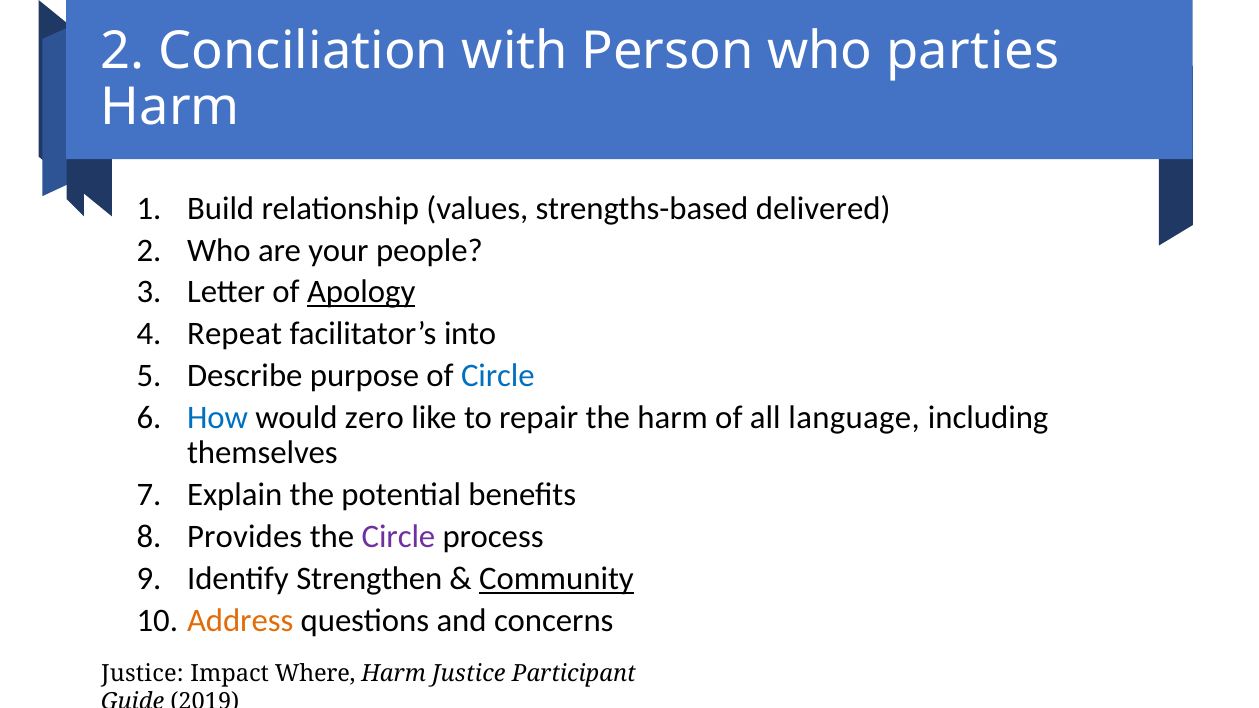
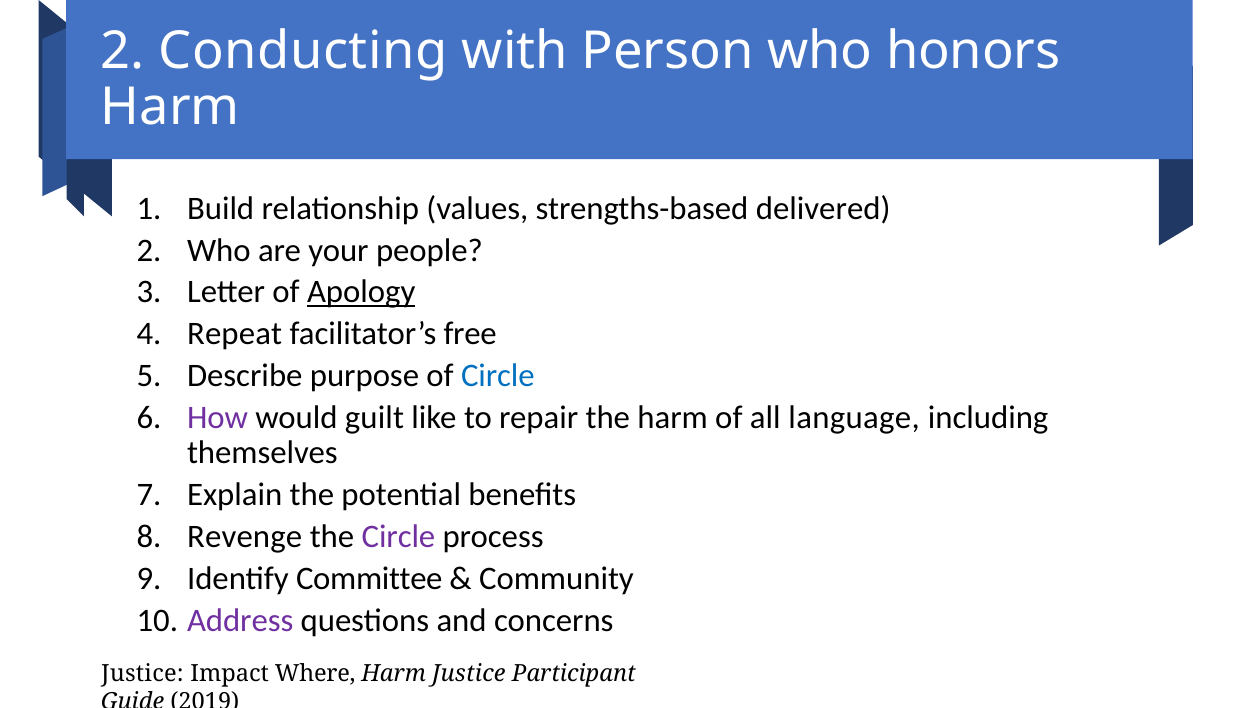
Conciliation: Conciliation -> Conducting (303, 51)
parties: parties -> honors (973, 51)
into: into -> free (470, 334)
How colour: blue -> purple (218, 418)
zero: zero -> guilt (374, 418)
Provides: Provides -> Revenge (245, 537)
Strengthen: Strengthen -> Committee (369, 579)
Community underline: present -> none (556, 579)
Address colour: orange -> purple (240, 621)
